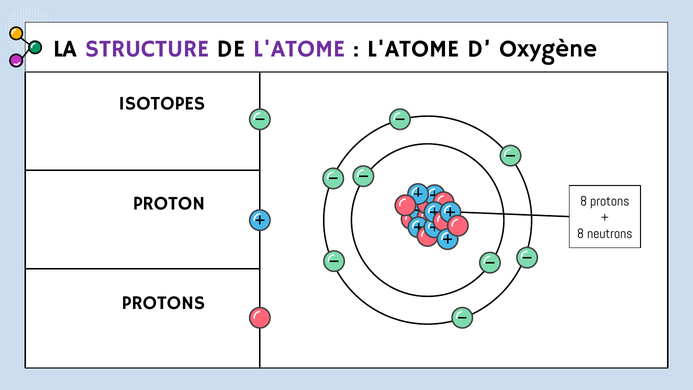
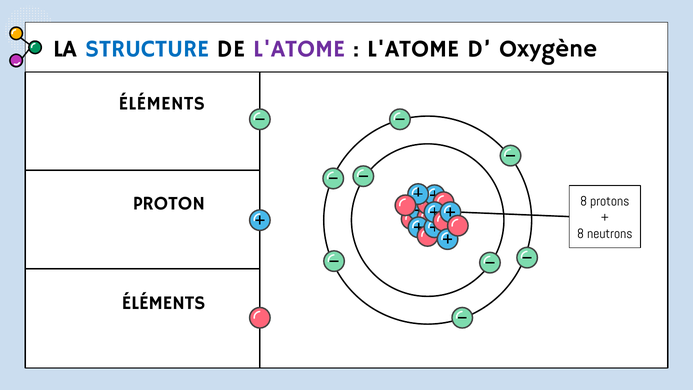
STRUCTURE colour: purple -> blue (147, 49)
ISOTOPES: ISOTOPES -> ÉLÉMENTS (162, 103)
PROTONS: PROTONS -> ÉLÉMENTS (164, 303)
